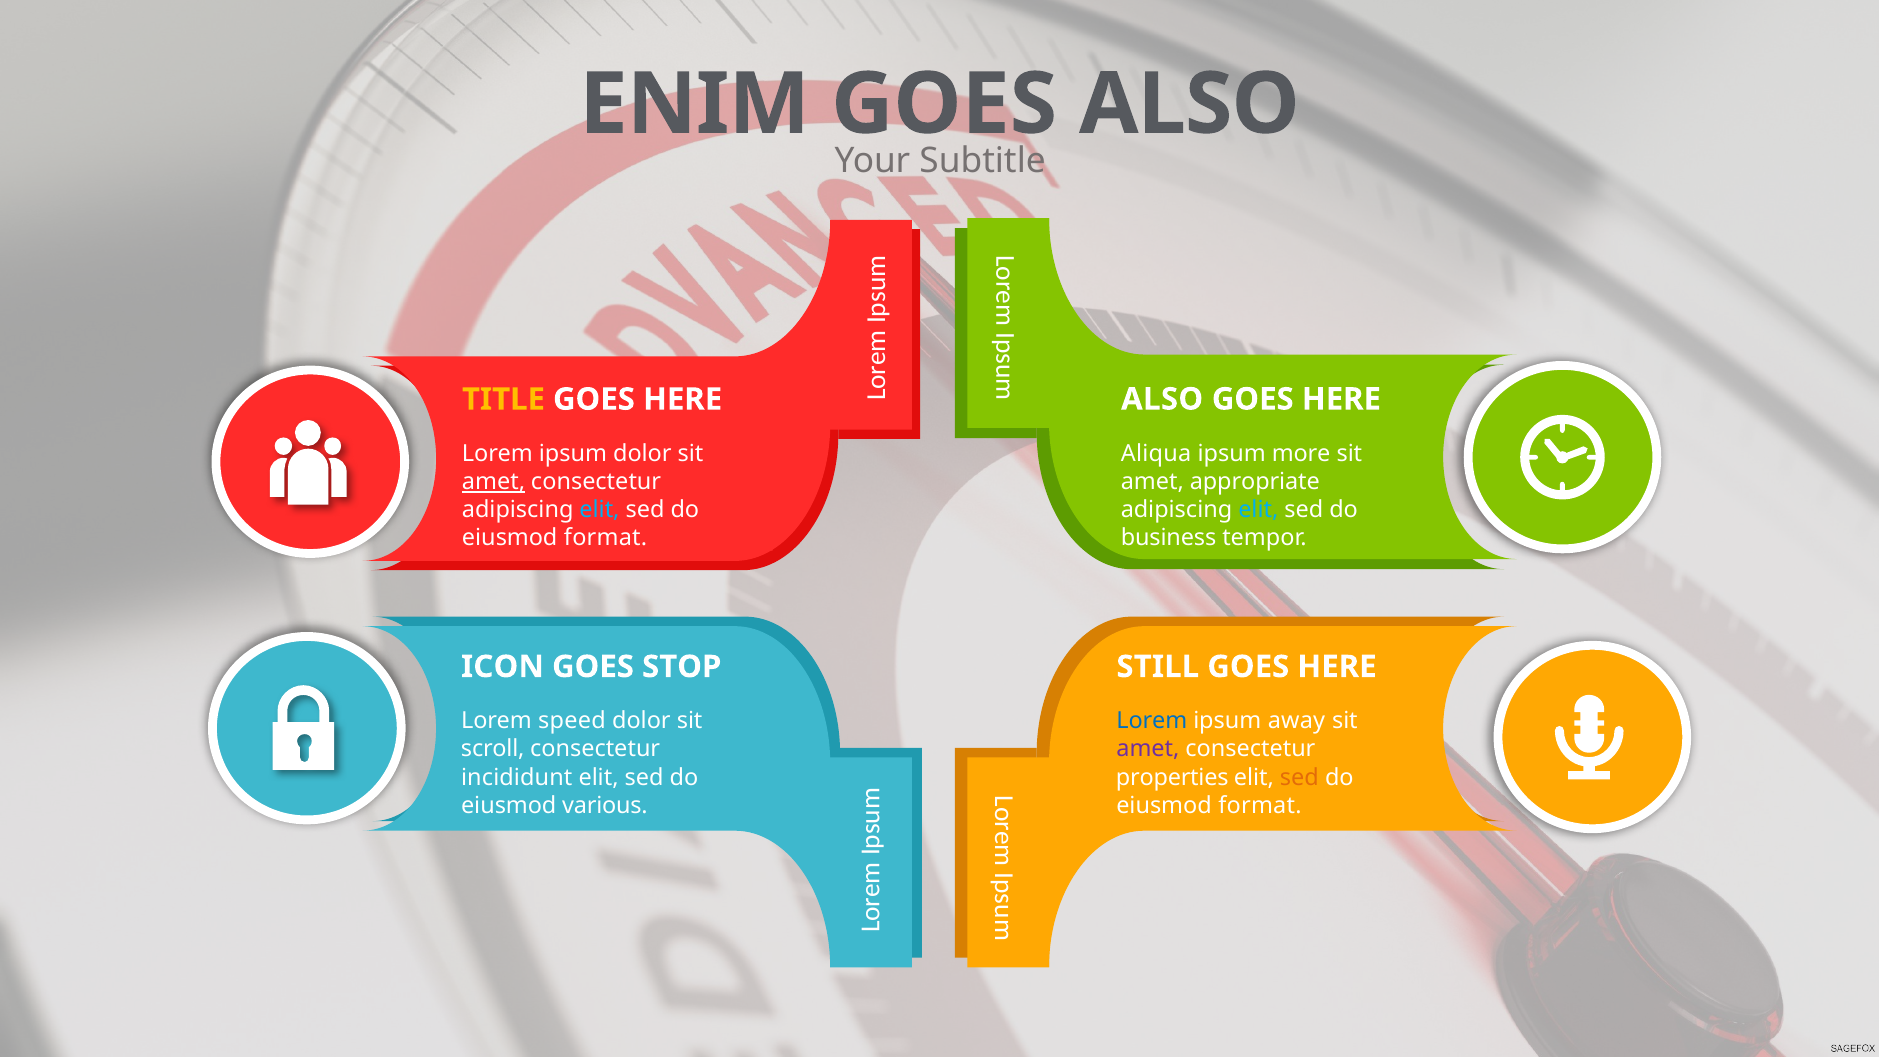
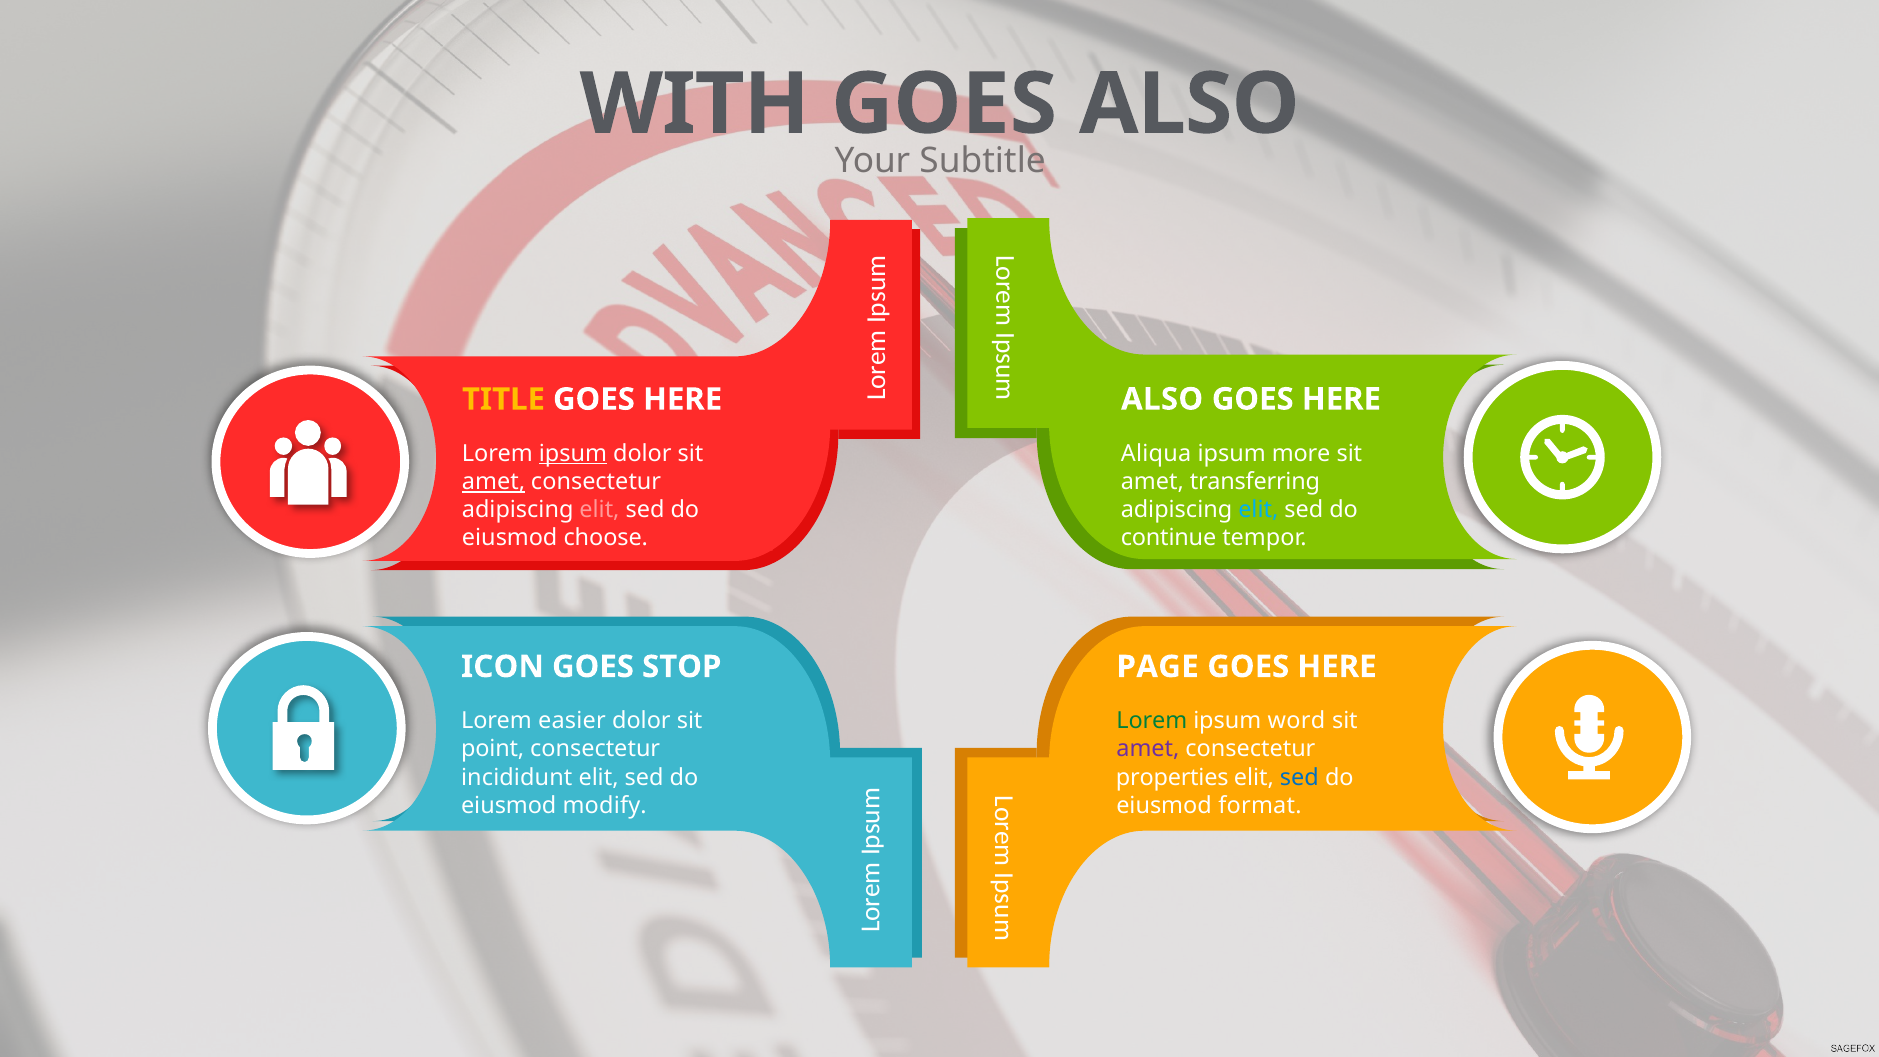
ENIM: ENIM -> WITH (695, 104)
ipsum underline: none -> present (573, 454)
appropriate: appropriate -> transferring (1255, 482)
elit colour: light blue -> pink (600, 510)
business: business -> continue (1169, 538)
format: format -> choose (606, 538)
STILL: STILL -> PAGE (1158, 667)
speed: speed -> easier (572, 721)
Lorem colour: blue -> green (1152, 721)
away: away -> word (1296, 721)
scroll: scroll -> point (493, 749)
sed colour: orange -> blue (1299, 777)
various: various -> modify (605, 805)
